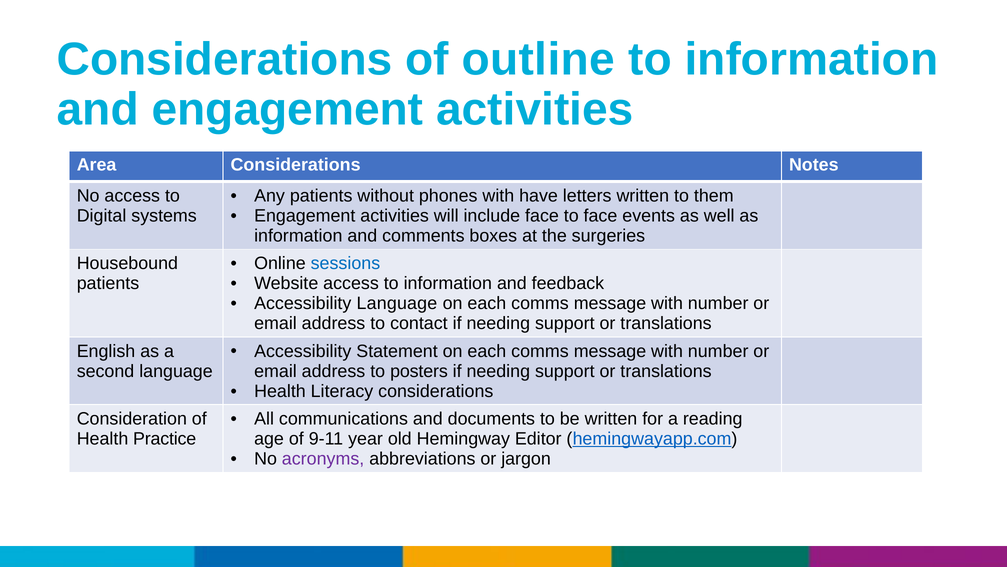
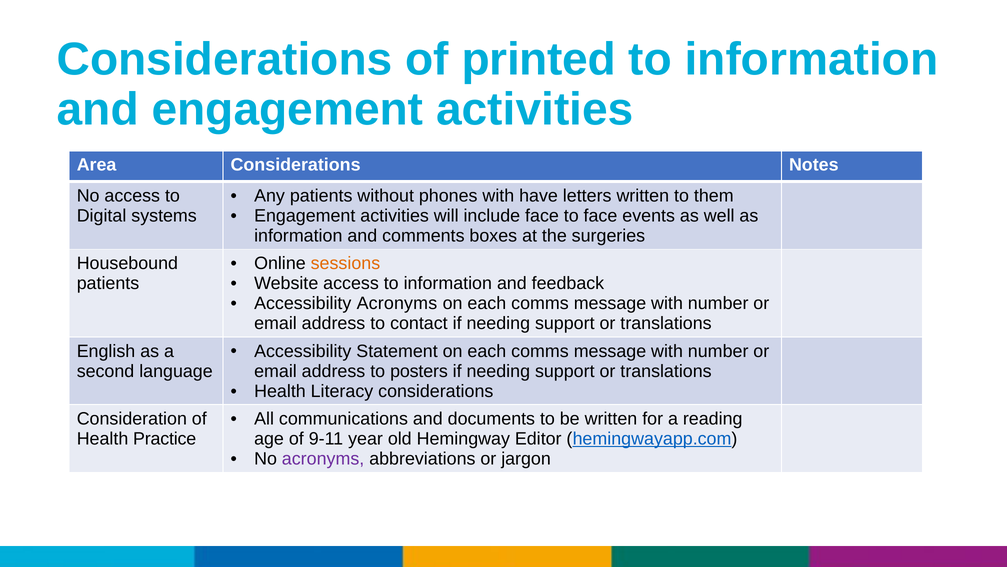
outline: outline -> printed (539, 60)
sessions colour: blue -> orange (345, 263)
Accessibility Language: Language -> Acronyms (397, 303)
